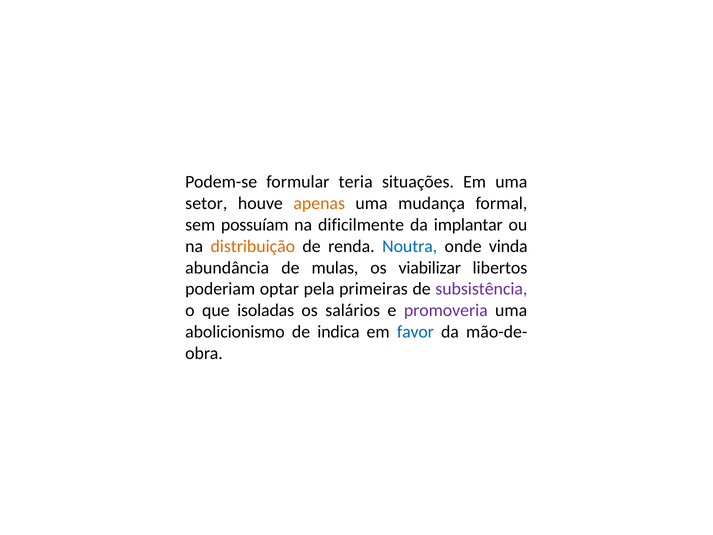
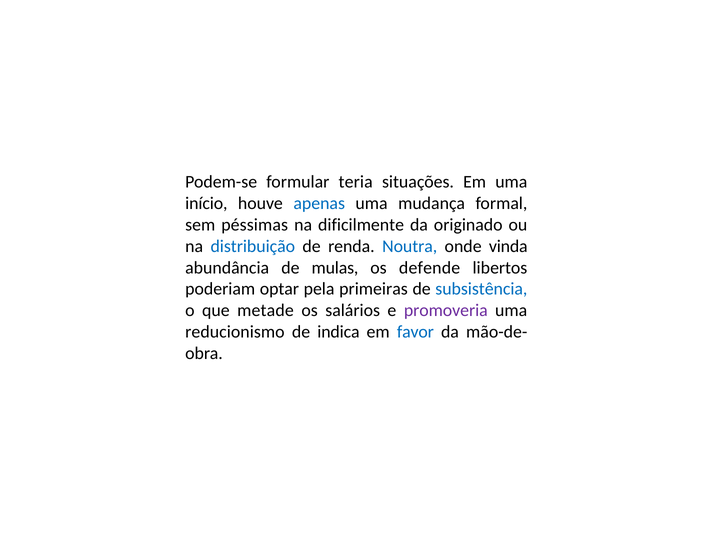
setor: setor -> início (206, 203)
apenas colour: orange -> blue (319, 203)
possuíam: possuíam -> péssimas (255, 225)
implantar: implantar -> originado (468, 225)
distribuição colour: orange -> blue (253, 246)
viabilizar: viabilizar -> defende (430, 268)
subsistência colour: purple -> blue (481, 289)
isoladas: isoladas -> metade (265, 310)
abolicionismo: abolicionismo -> reducionismo (235, 332)
